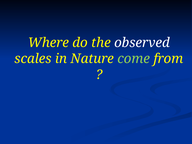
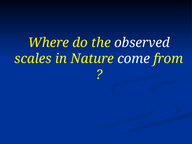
come colour: light green -> white (134, 59)
